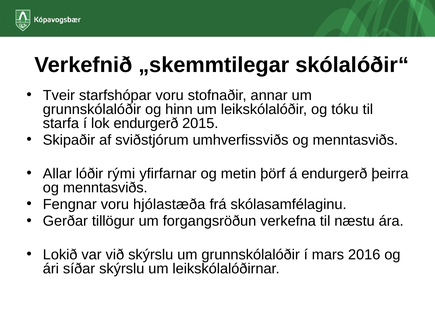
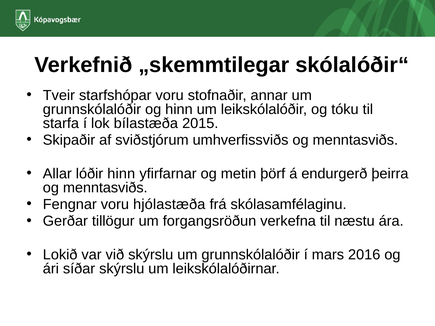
lok endurgerð: endurgerð -> bílastæða (146, 123)
lóðir rými: rými -> hinn (121, 174)
